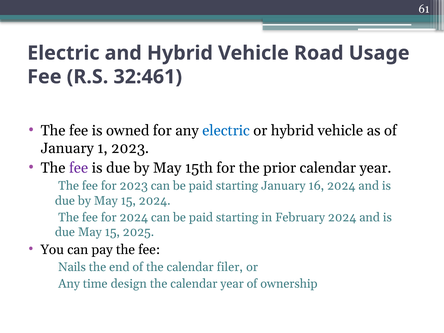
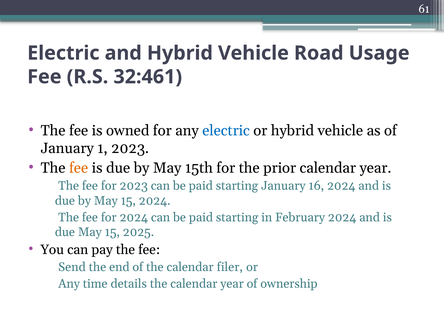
fee colour: purple -> orange (79, 168)
Nails: Nails -> Send (72, 267)
design: design -> details (129, 284)
